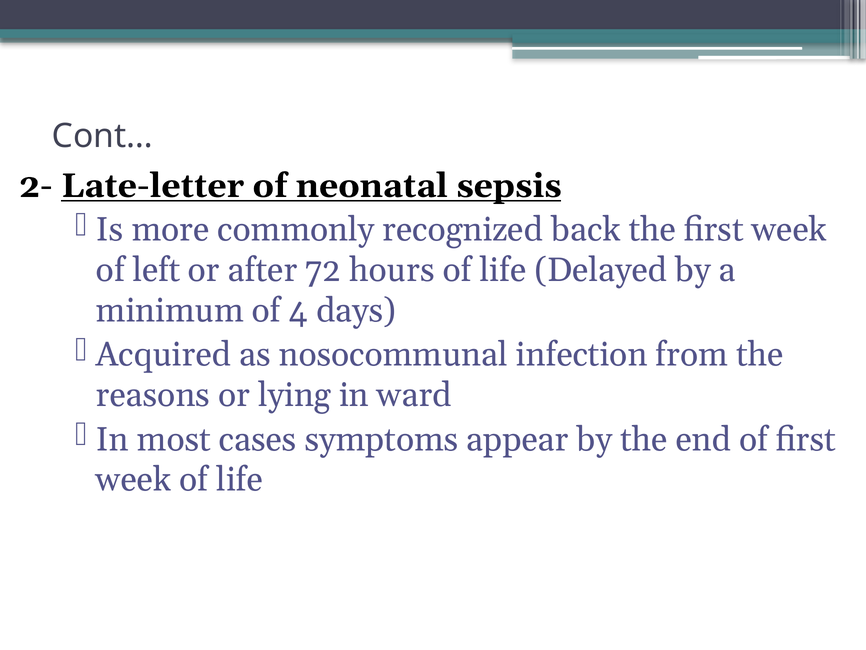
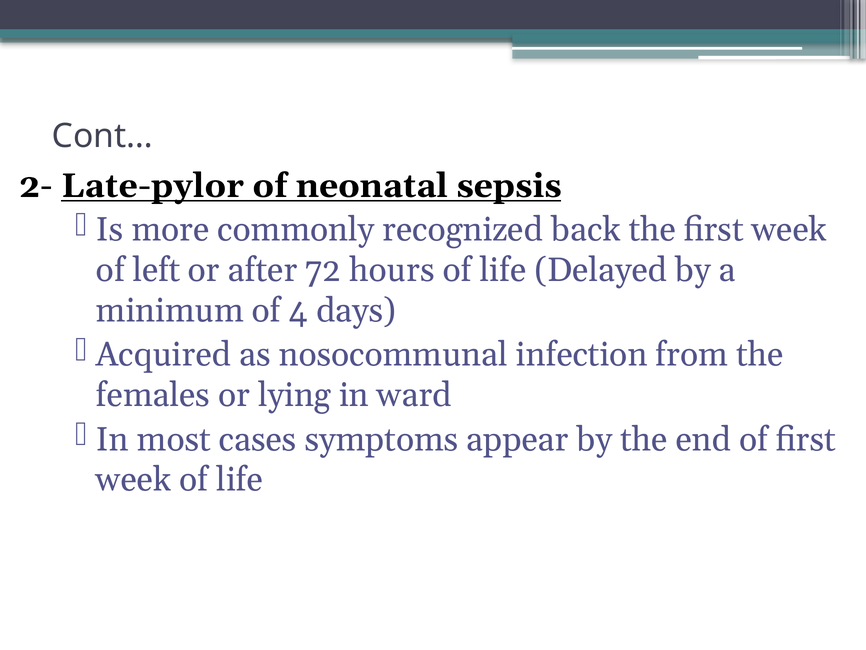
Late-letter: Late-letter -> Late-pylor (153, 186)
reasons: reasons -> females (153, 395)
